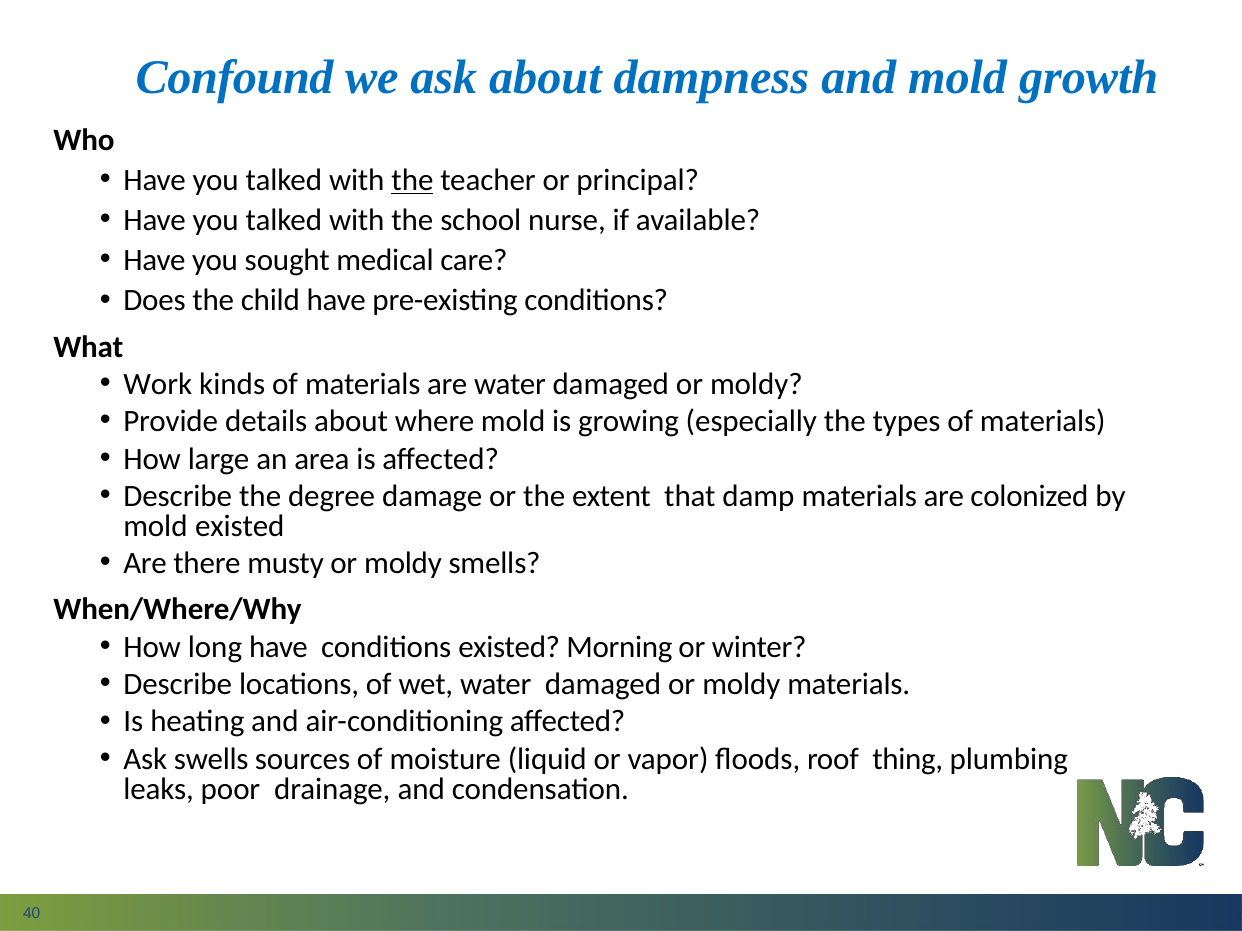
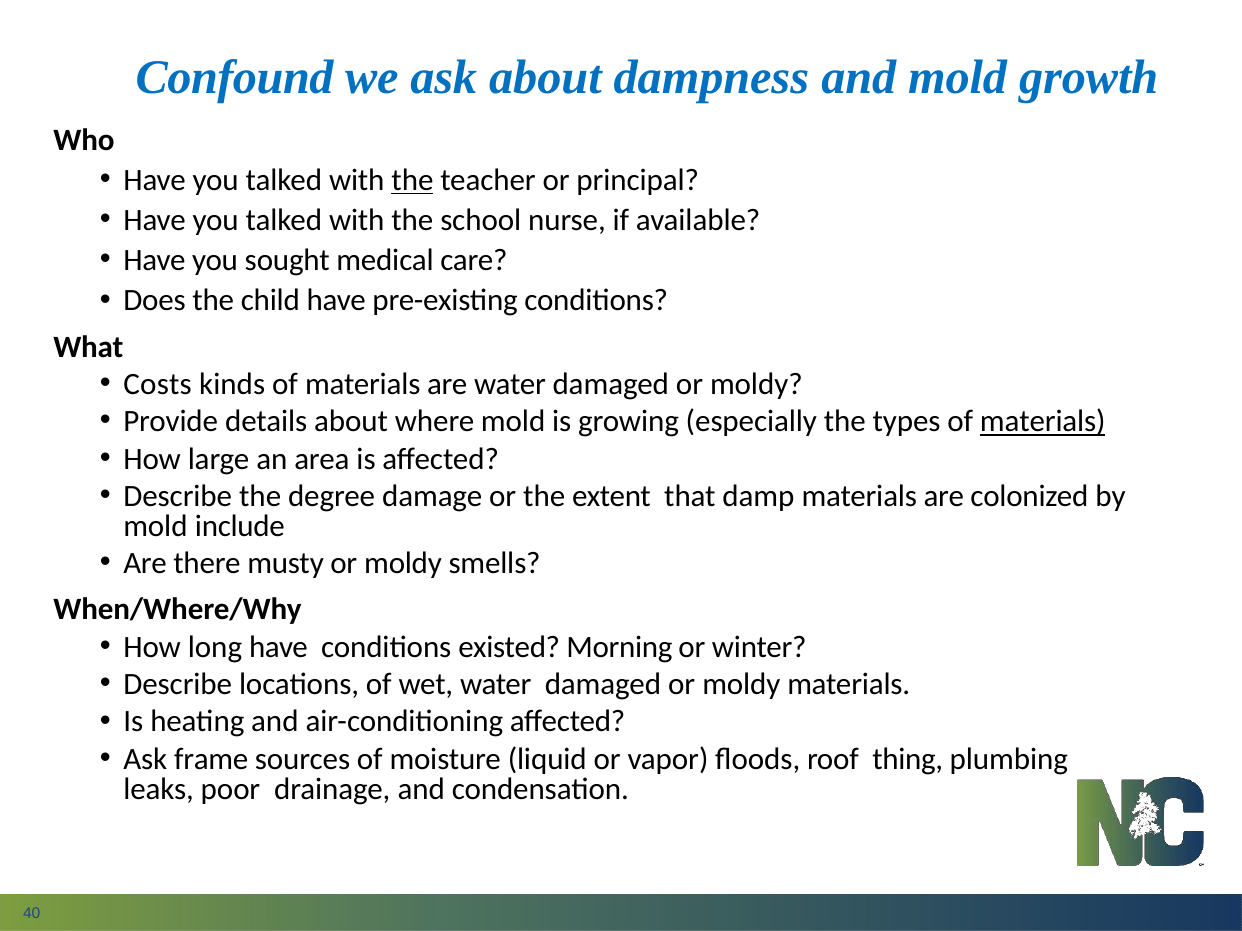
Work: Work -> Costs (158, 385)
materials underline: none -> present (1043, 422)
mold existed: existed -> include (240, 526)
swells: swells -> frame (211, 759)
